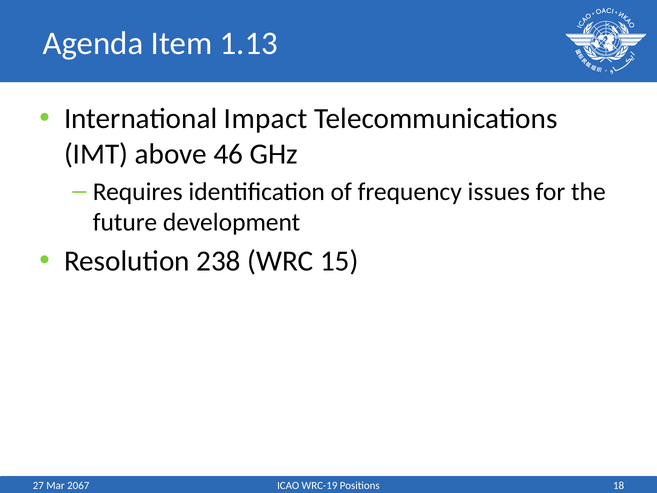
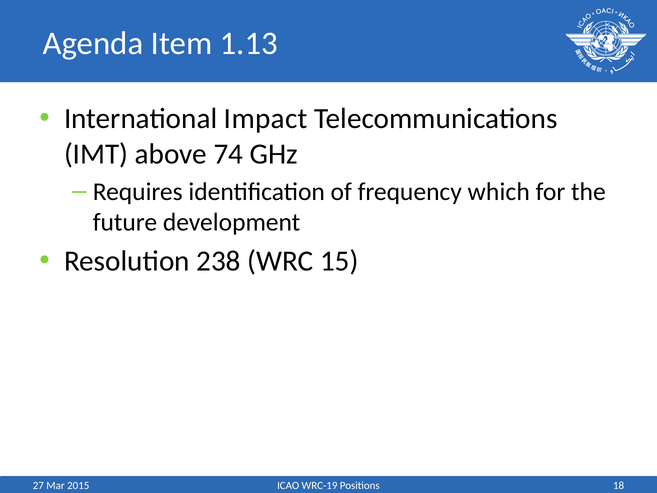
46: 46 -> 74 (228, 154)
issues: issues -> which (499, 192)
2067: 2067 -> 2015 (78, 485)
